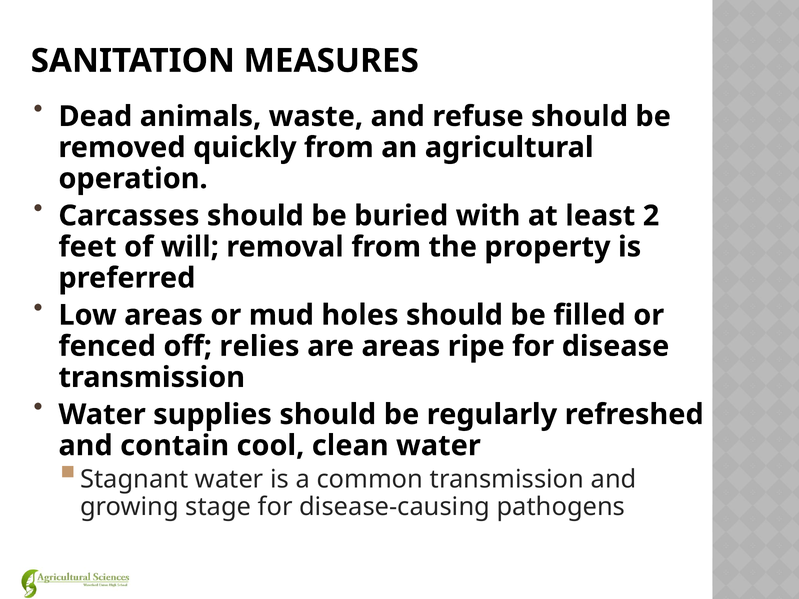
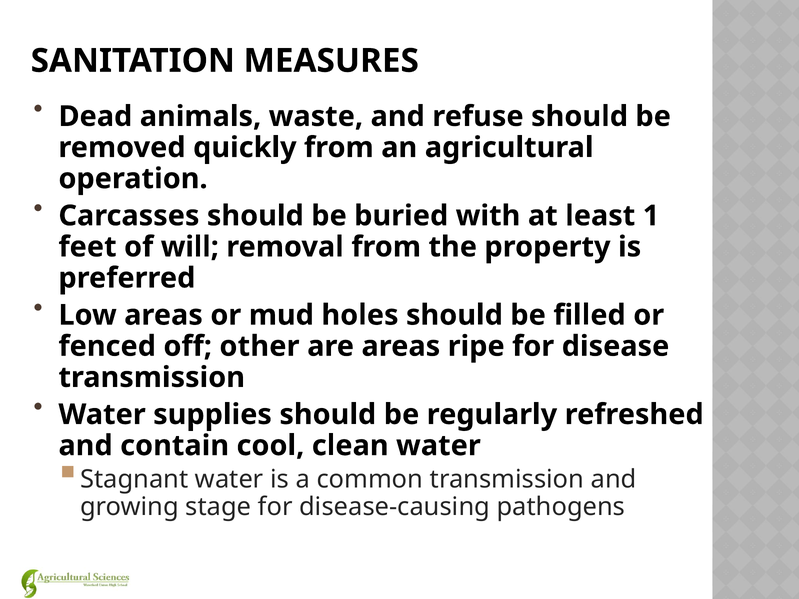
2: 2 -> 1 (651, 216)
relies: relies -> other (259, 346)
